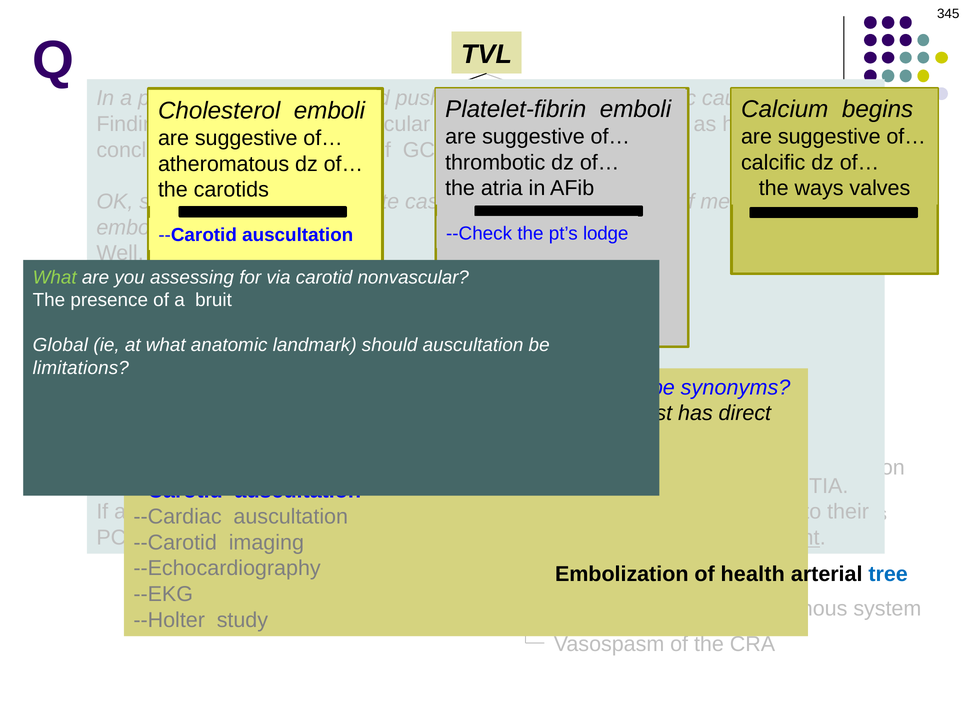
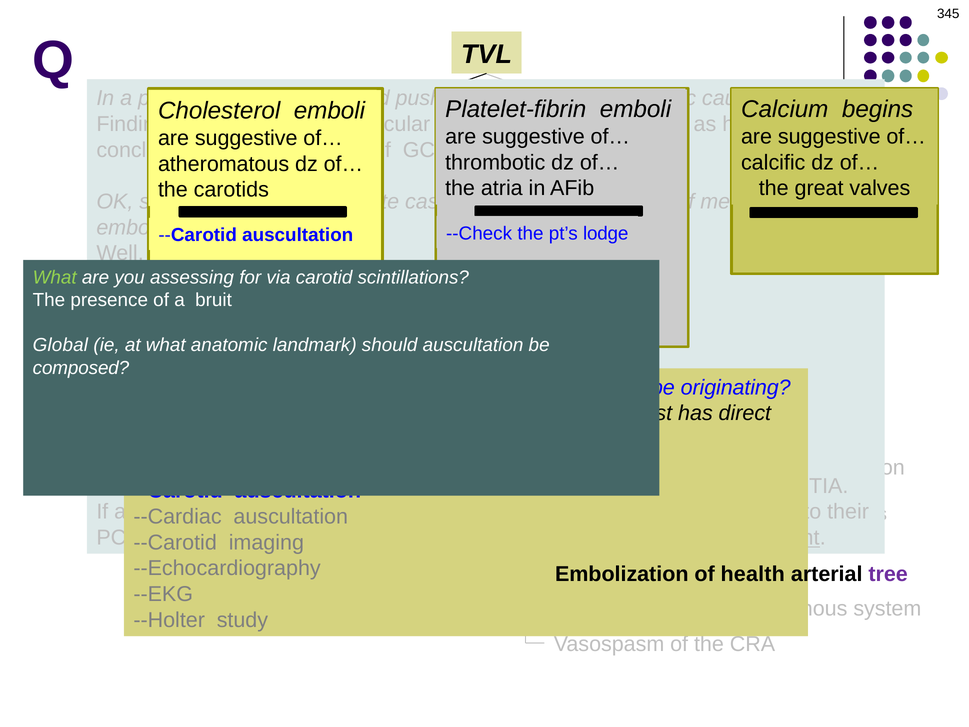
ways: ways -> great (819, 188)
nonvascular: nonvascular -> scintillations (413, 277)
limitations: limitations -> composed (81, 368)
synonyms: synonyms -> originating (736, 387)
tree colour: blue -> purple (888, 574)
